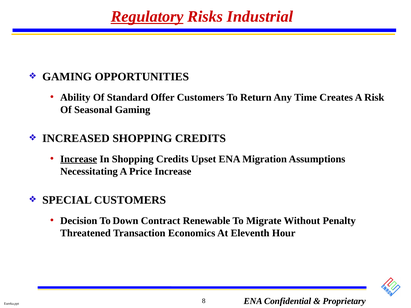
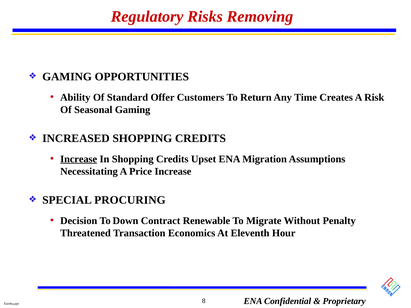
Regulatory underline: present -> none (147, 17)
Industrial: Industrial -> Removing (260, 17)
SPECIAL CUSTOMERS: CUSTOMERS -> PROCURING (130, 200)
